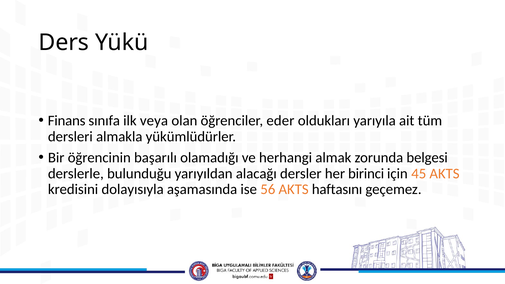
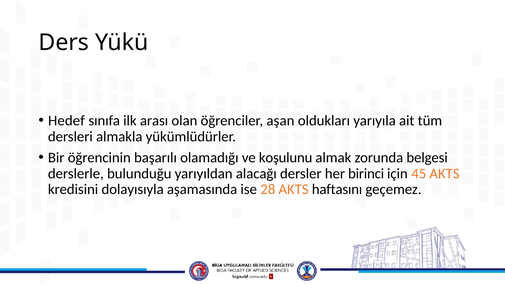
Finans: Finans -> Hedef (66, 121)
veya: veya -> arası (154, 121)
eder: eder -> aşan (280, 121)
herhangi: herhangi -> koşulunu (286, 158)
56: 56 -> 28 (268, 190)
